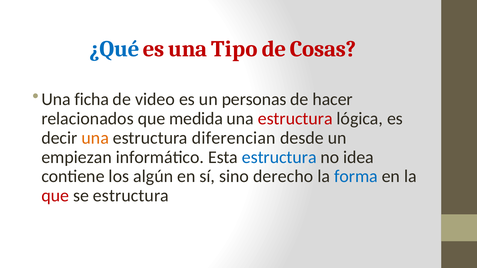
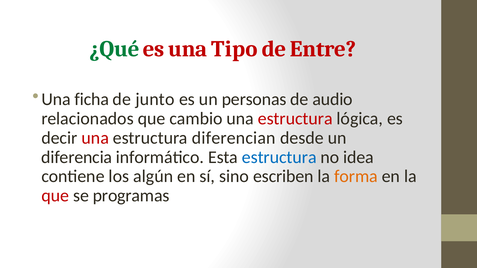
¿Qué colour: blue -> green (114, 49)
Cosas: Cosas -> Entre (323, 49)
video: video -> junto (155, 99)
hacer: hacer -> audio (333, 99)
medida: medida -> cambio (196, 119)
una colour: orange -> red (95, 138)
empiezan: empiezan -> diferencia (77, 157)
derecho: derecho -> escriben (283, 177)
forma colour: blue -> orange (356, 177)
se estructura: estructura -> programas (131, 196)
